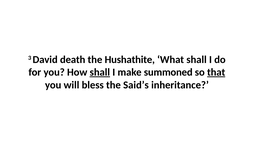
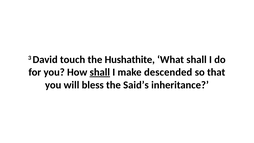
death: death -> touch (73, 59)
summoned: summoned -> descended (168, 72)
that underline: present -> none (216, 72)
